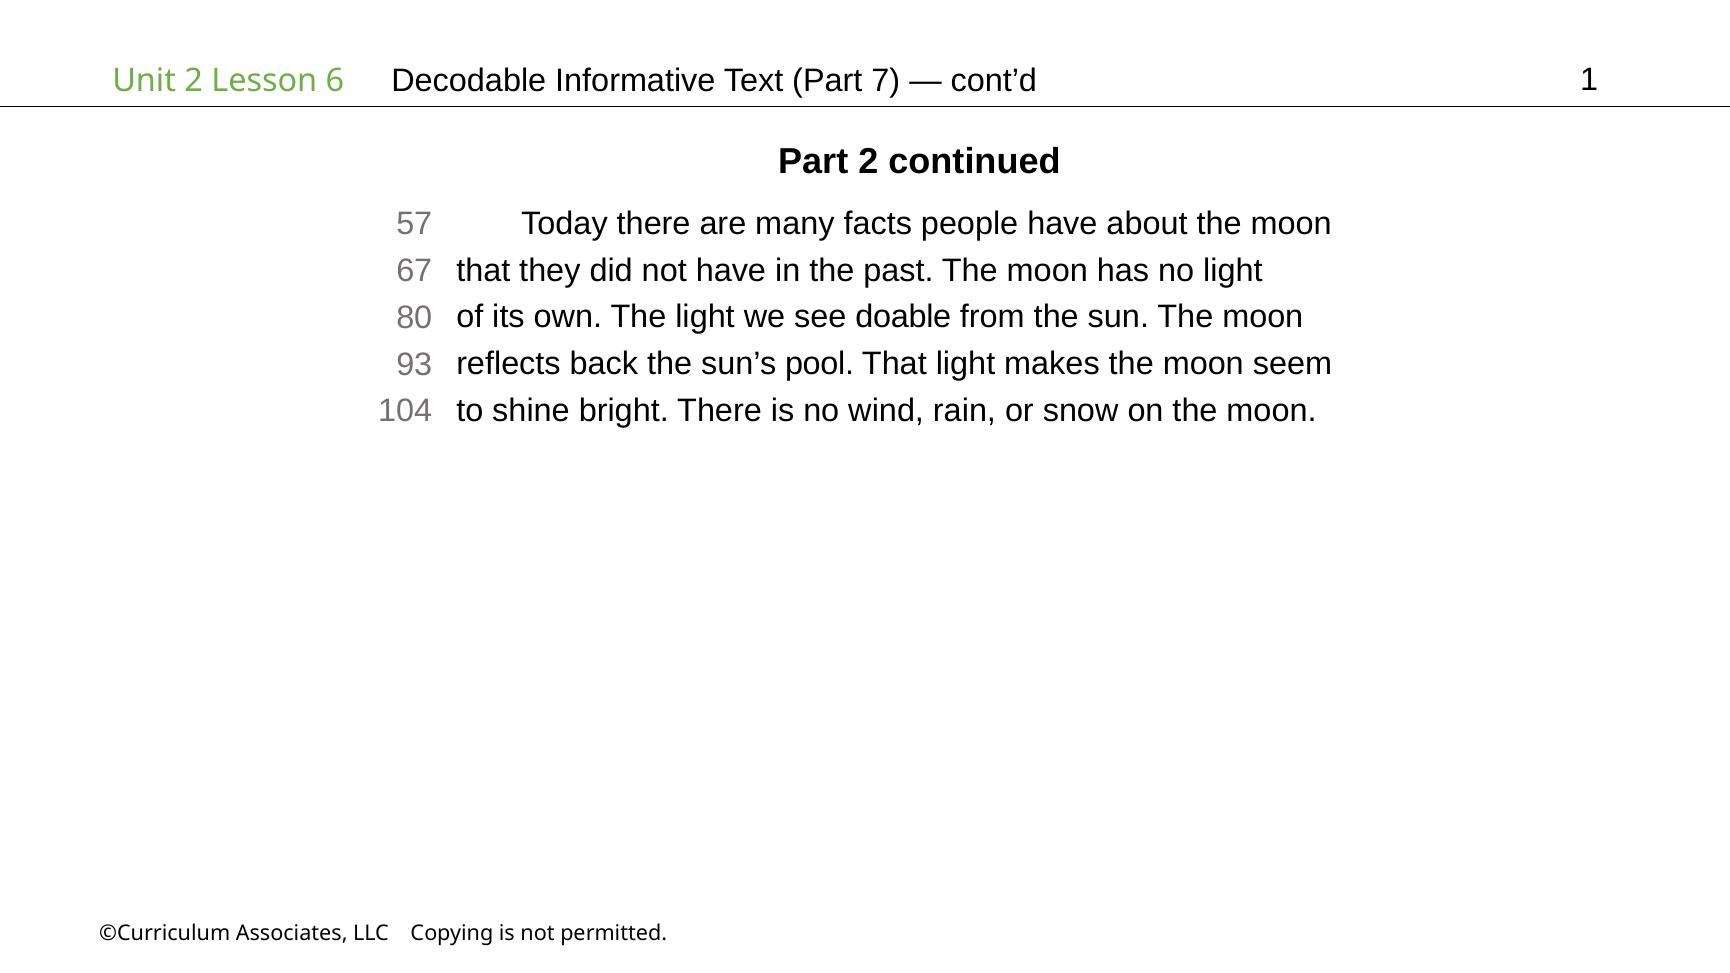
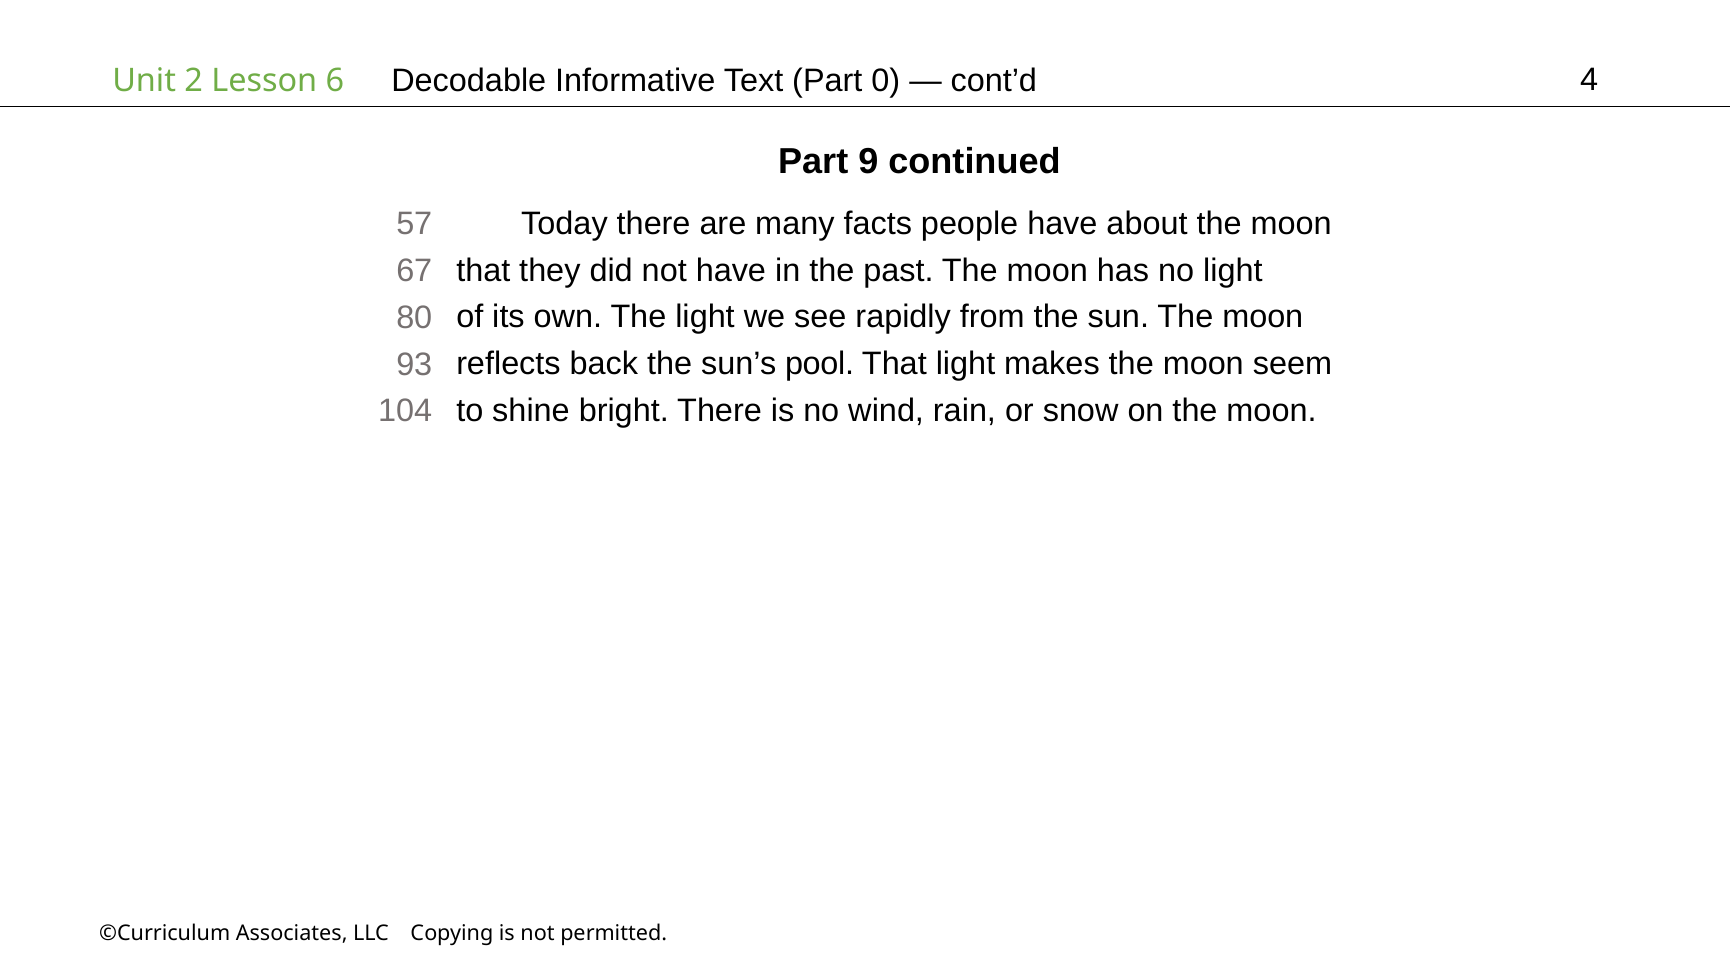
7: 7 -> 0 (886, 81)
1: 1 -> 4 (1589, 80)
Part 2: 2 -> 9 (868, 161)
doable: doable -> rapidly (903, 317)
